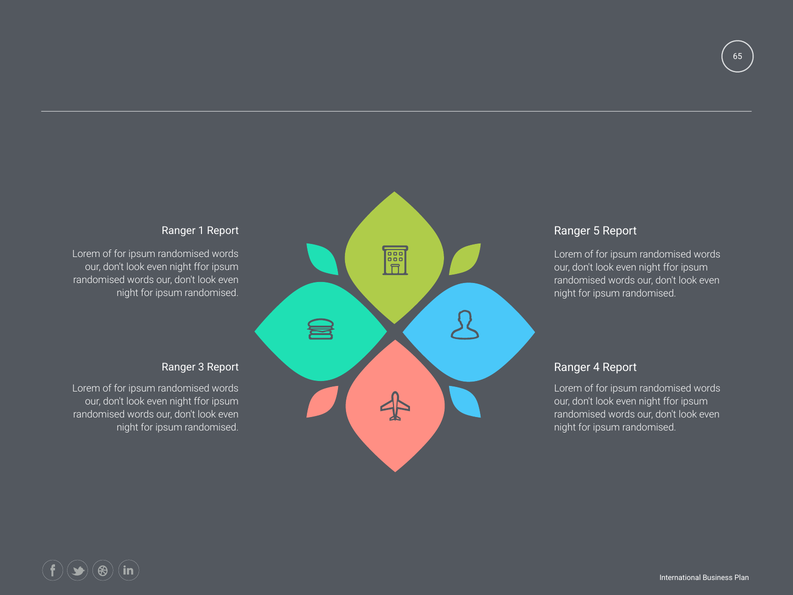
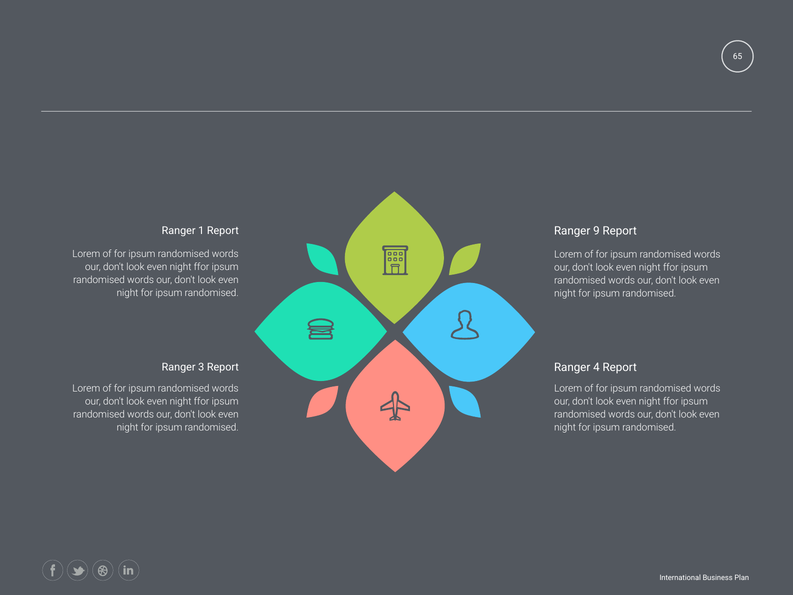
5: 5 -> 9 (596, 231)
